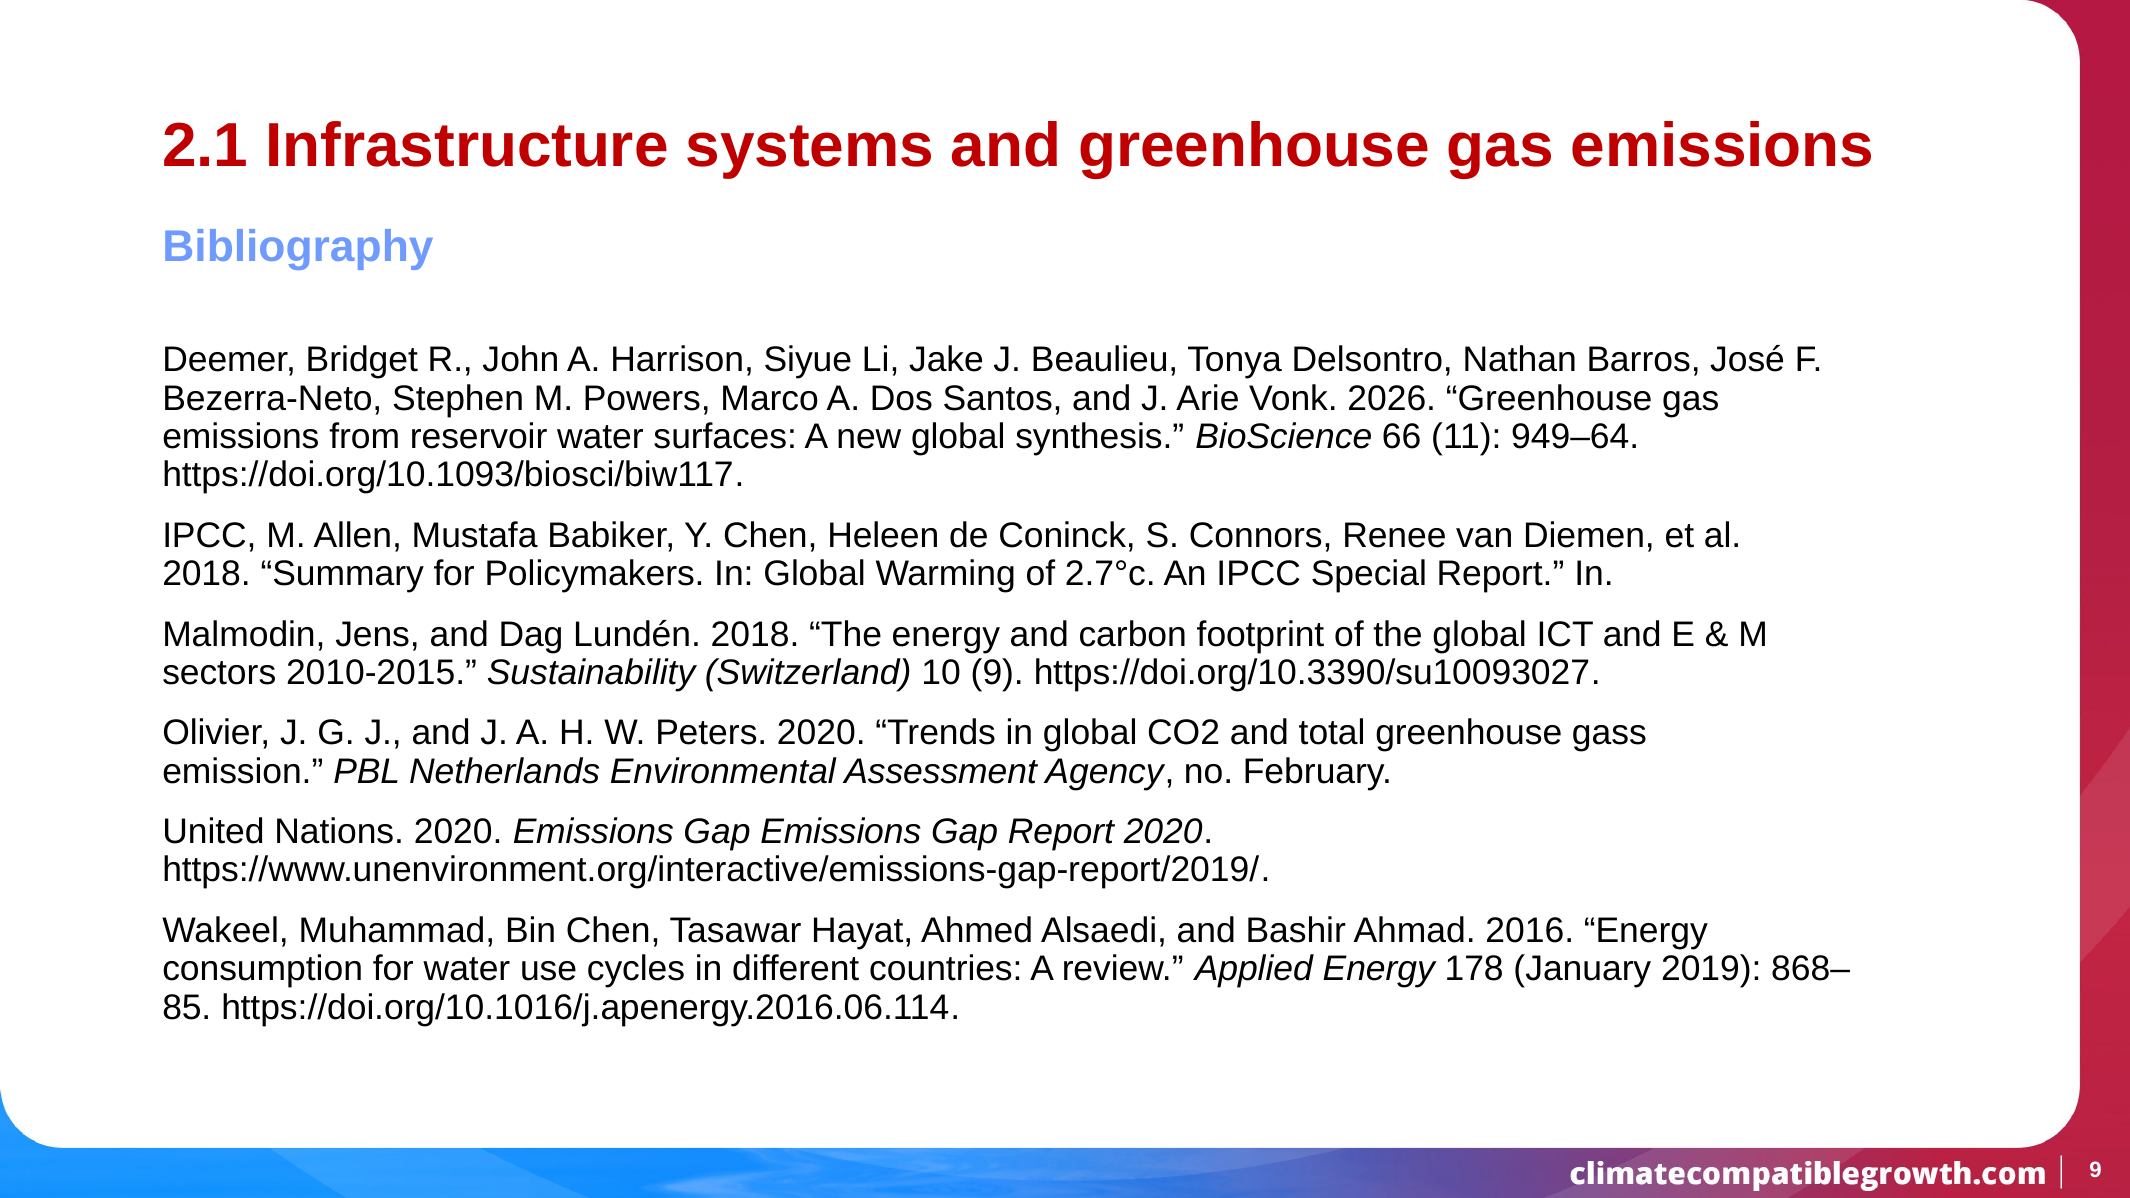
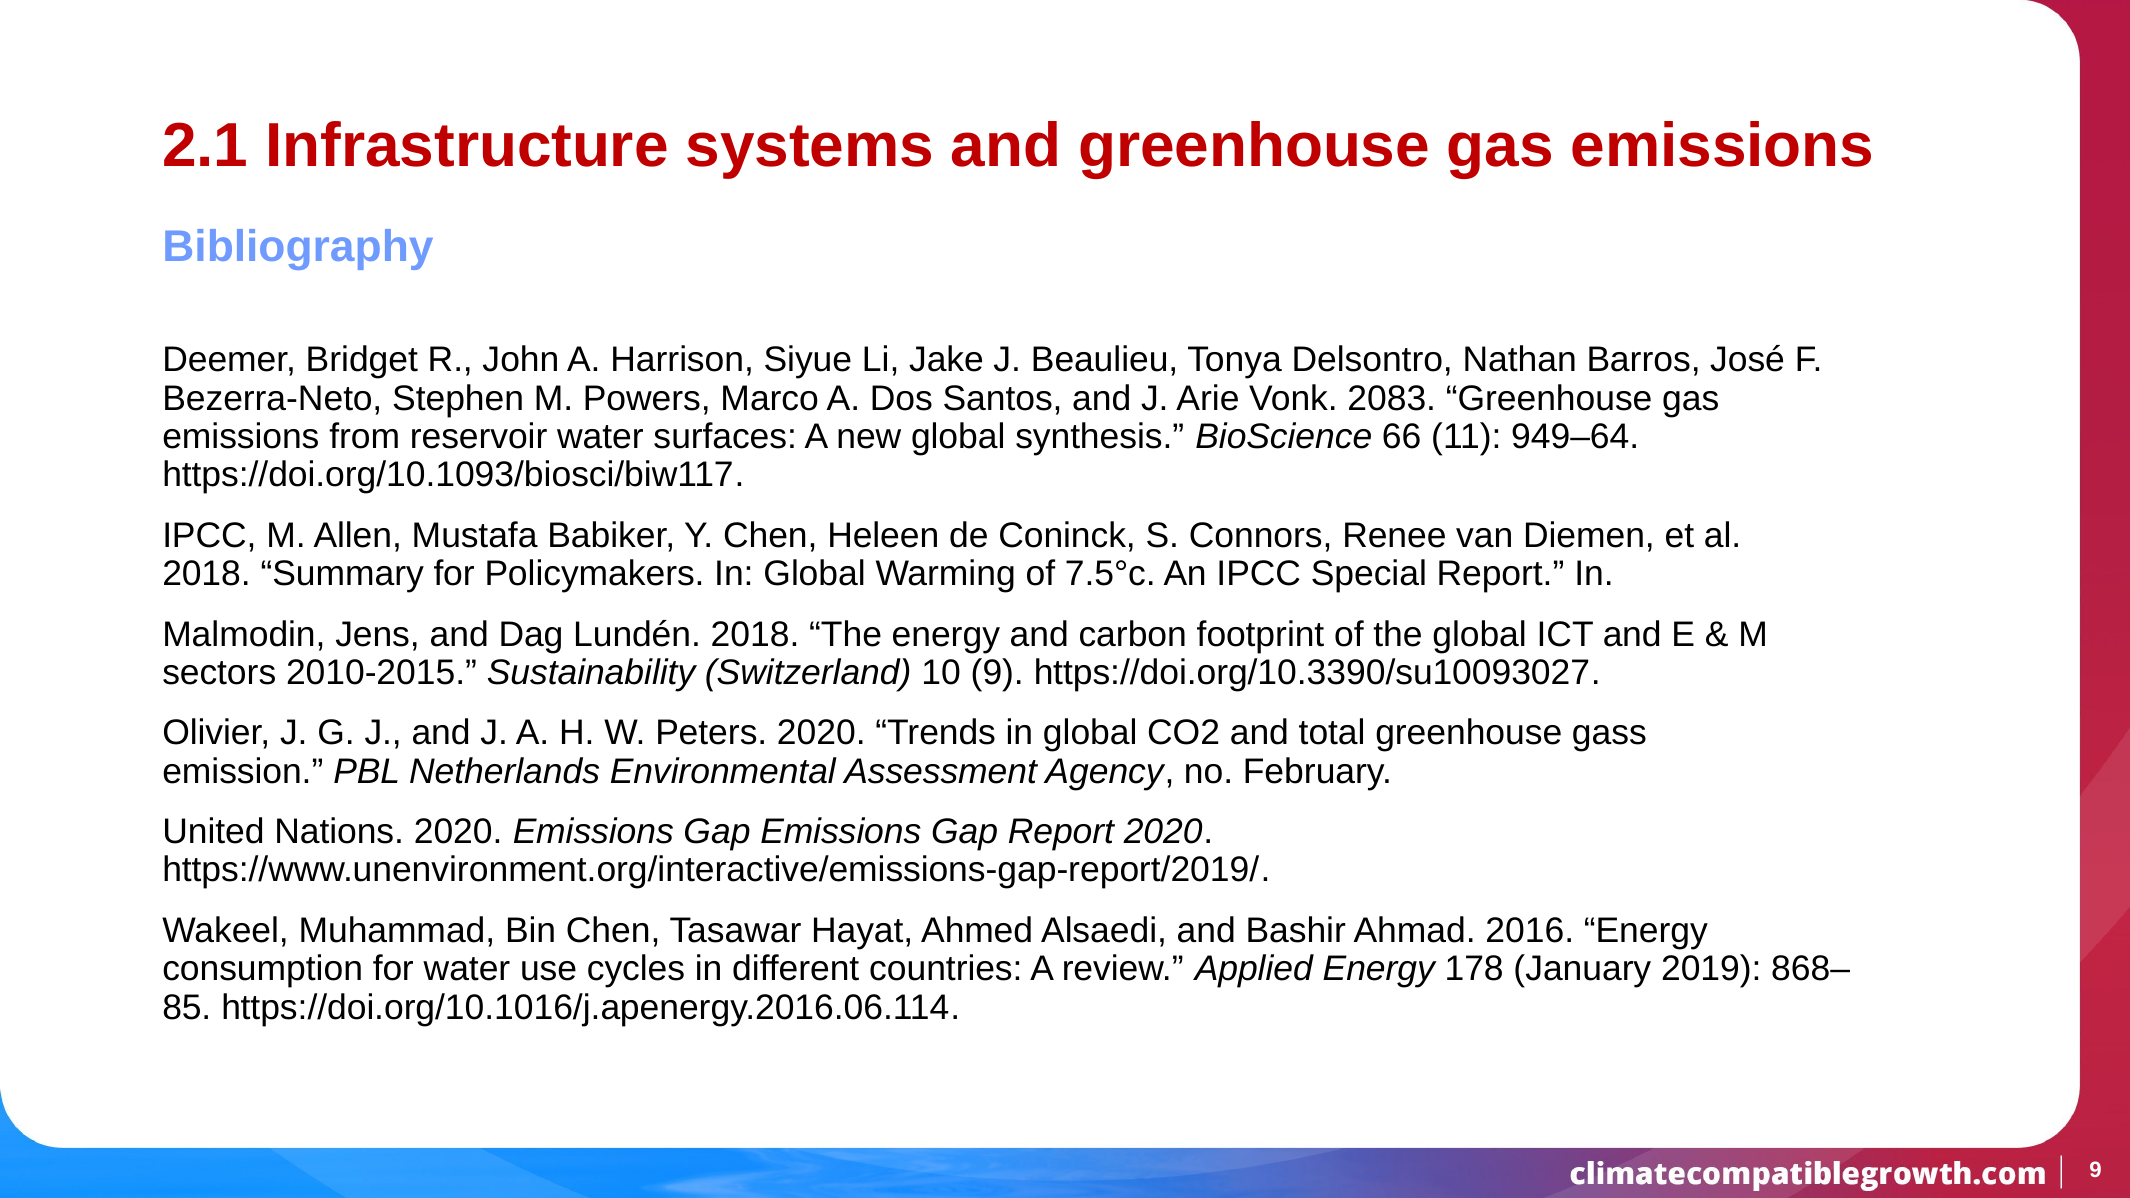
2026: 2026 -> 2083 (1392, 398)
2.7°c: 2.7°c -> 7.5°c (1110, 574)
